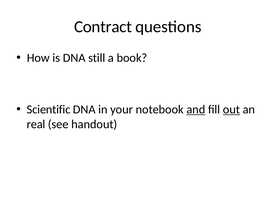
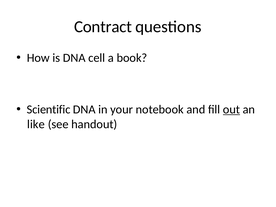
still: still -> cell (97, 58)
and underline: present -> none (196, 109)
real: real -> like (36, 124)
